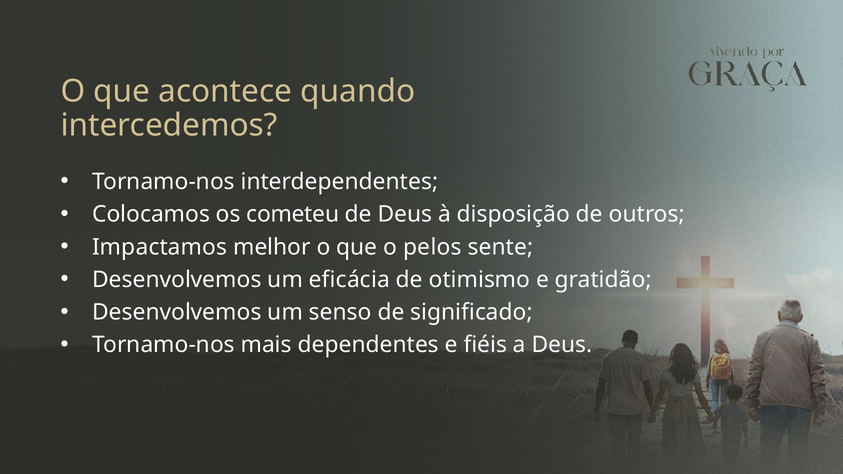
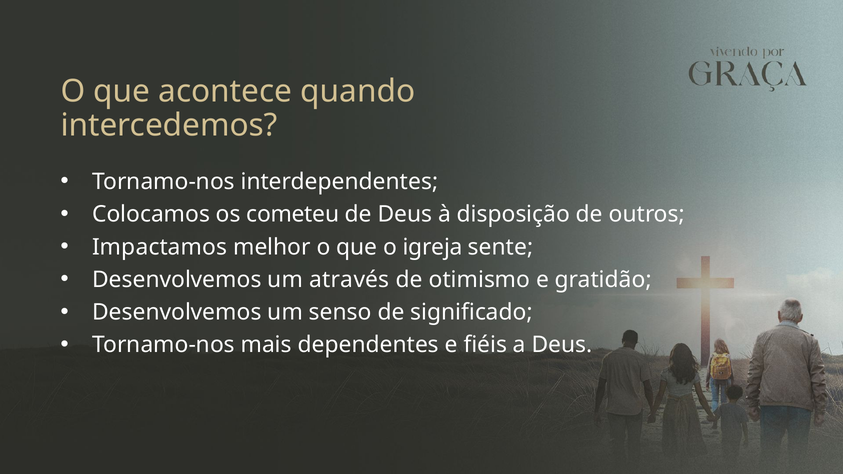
pelos: pelos -> igreja (433, 247)
eficácia: eficácia -> através (349, 280)
